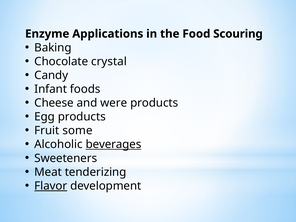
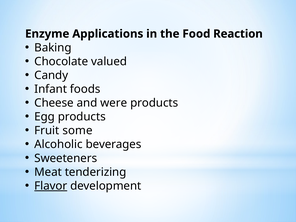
Scouring: Scouring -> Reaction (238, 34)
crystal: crystal -> valued (109, 61)
beverages underline: present -> none (113, 144)
